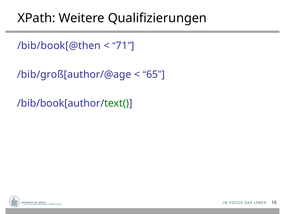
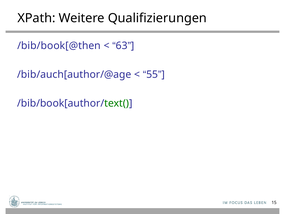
71: 71 -> 63 (122, 46)
/bib/groß[author/@age: /bib/groß[author/@age -> /bib/auch[author/@age (74, 74)
65: 65 -> 55 (152, 74)
